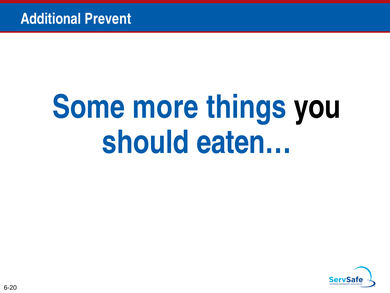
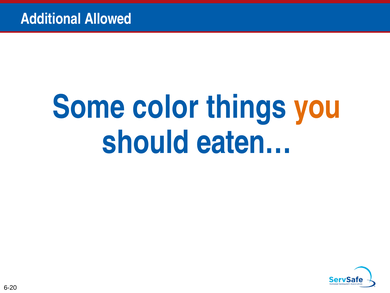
Prevent: Prevent -> Allowed (108, 19)
more: more -> color (166, 107)
you colour: black -> orange (317, 107)
